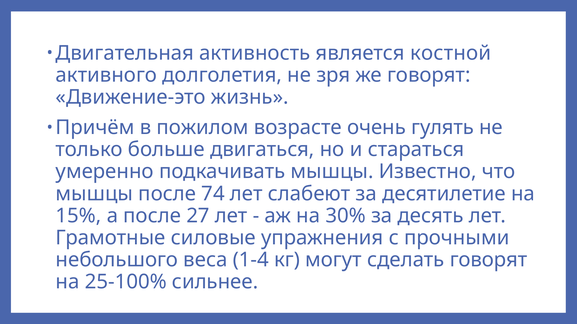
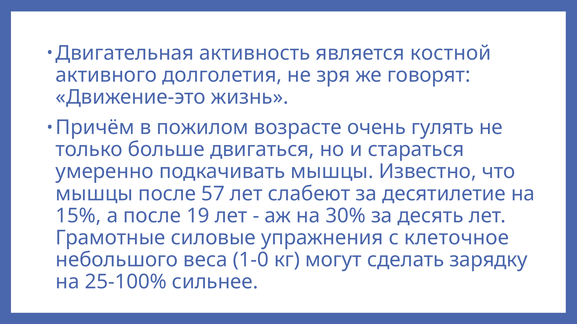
74: 74 -> 57 (213, 194)
27: 27 -> 19 (198, 216)
прочными: прочными -> клеточное (457, 238)
1-4: 1-4 -> 1-0 (251, 260)
сделать говорят: говорят -> зарядку (489, 260)
